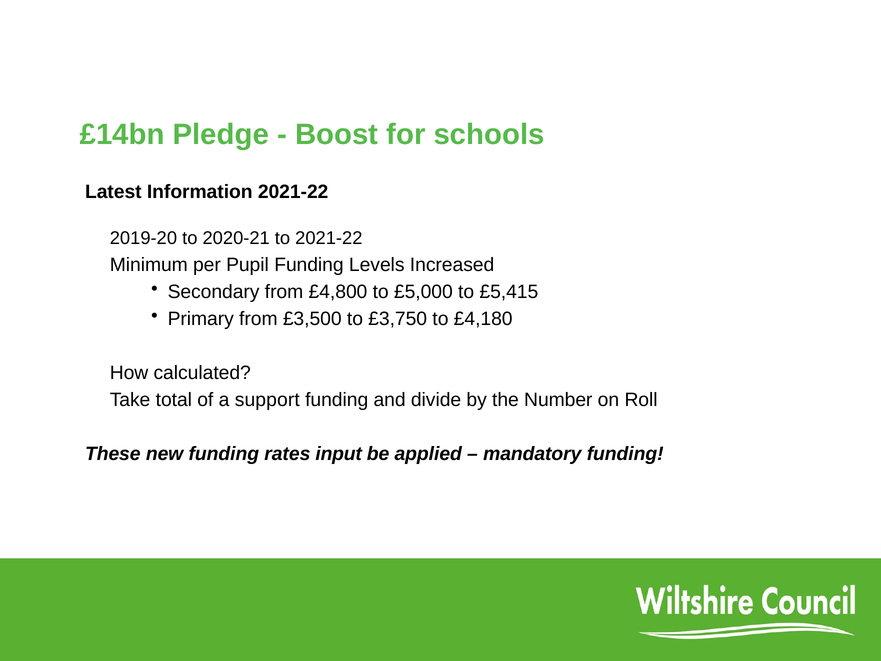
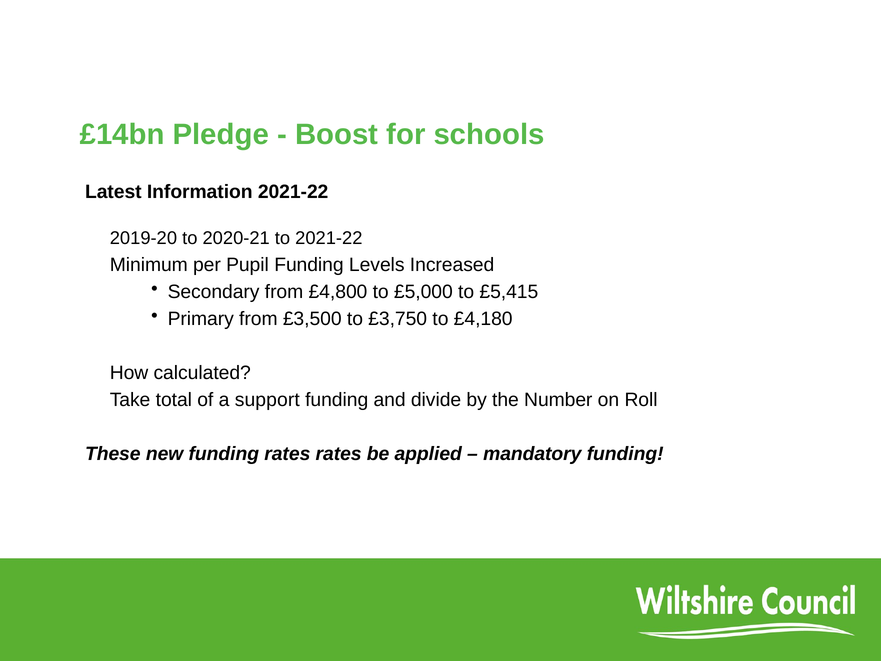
rates input: input -> rates (339, 454)
